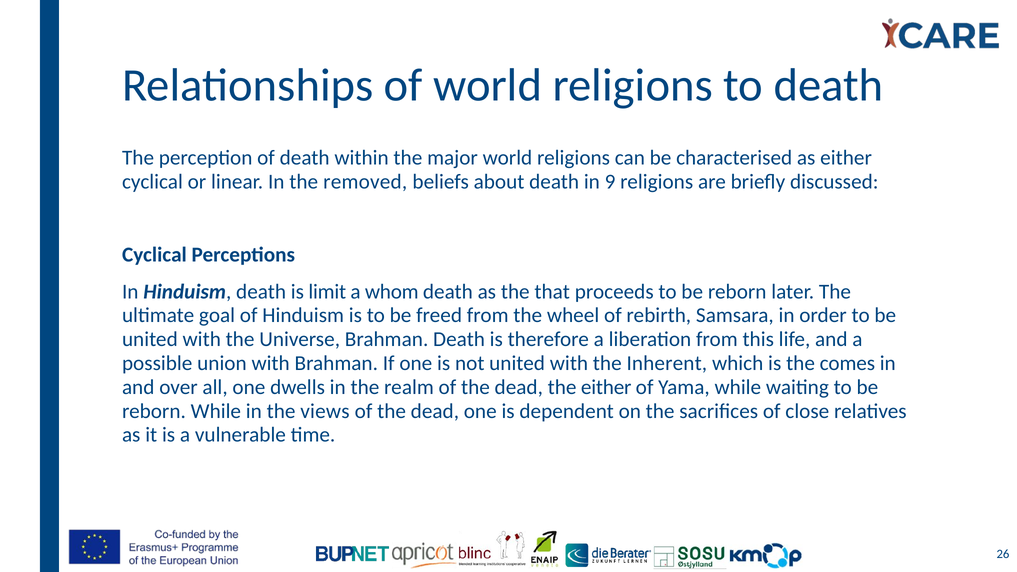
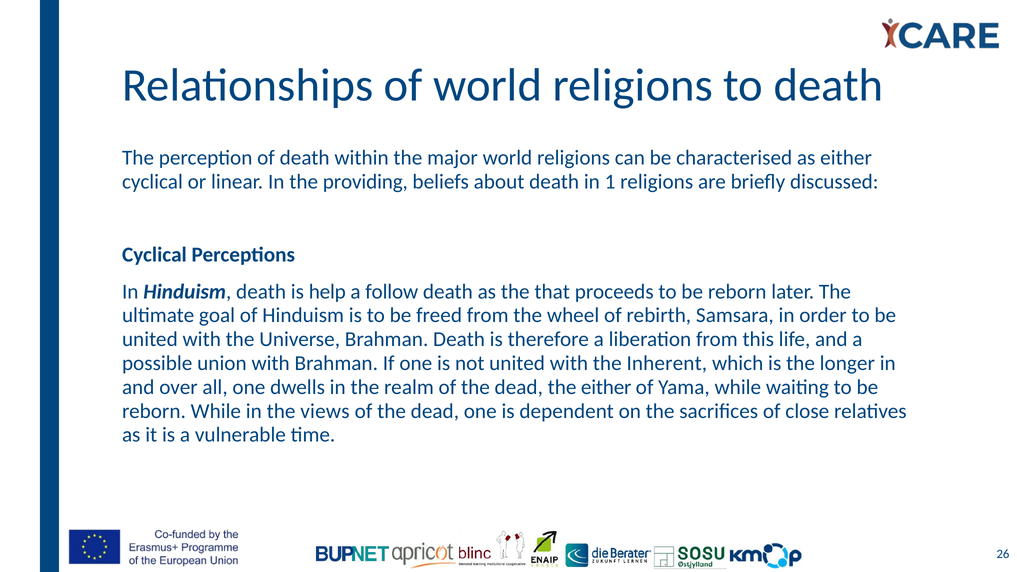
removed: removed -> providing (365, 182)
9: 9 -> 1 (610, 182)
limit: limit -> help (327, 292)
whom: whom -> follow (392, 292)
comes: comes -> longer (847, 363)
